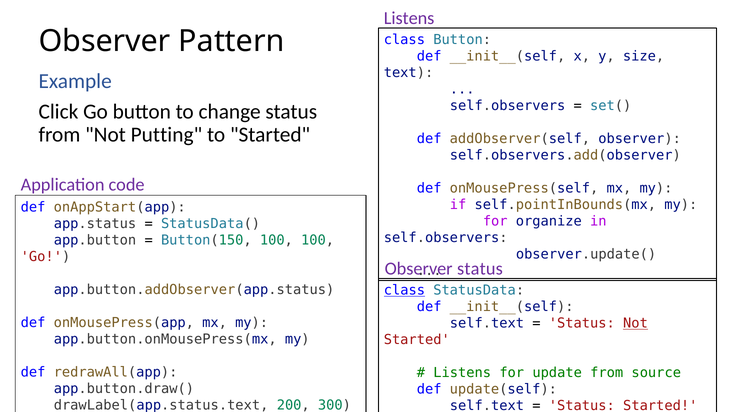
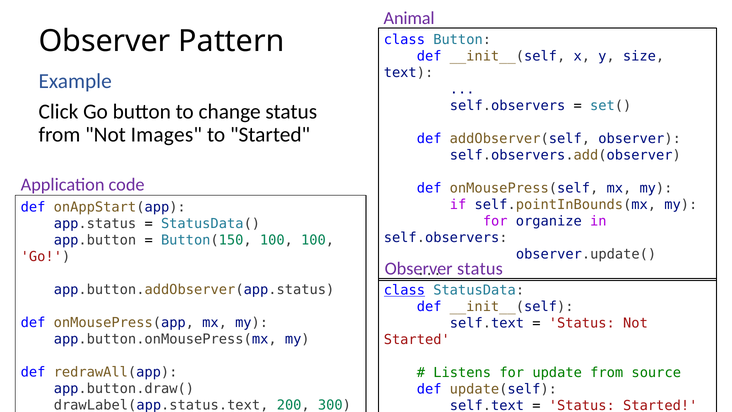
Listens: Listens -> Animal (409, 18)
Putting: Putting -> Images (166, 135)
Not underline: present -> none (635, 323)
